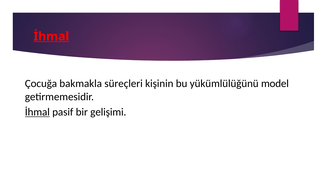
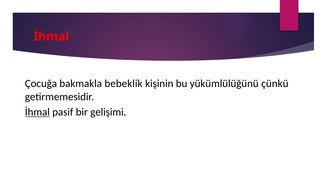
İhmal underline: present -> none (51, 36)
süreçleri: süreçleri -> bebeklik (124, 84)
model: model -> çünkü (275, 84)
